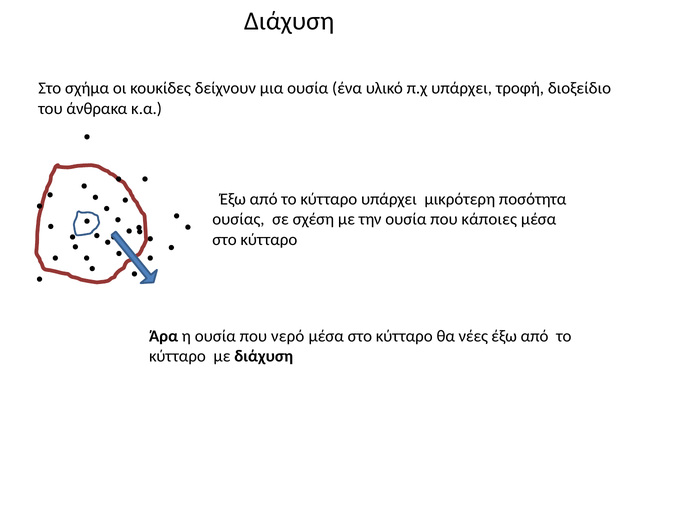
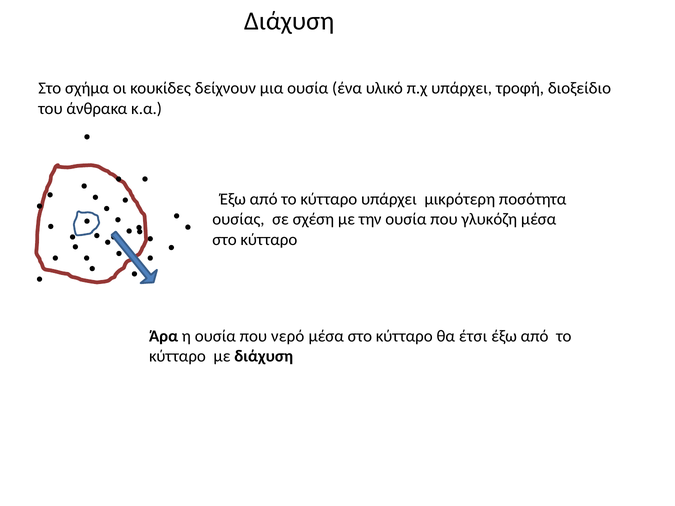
κάποιες: κάποιες -> γλυκόζη (489, 219)
νέες: νέες -> έτσι (473, 336)
